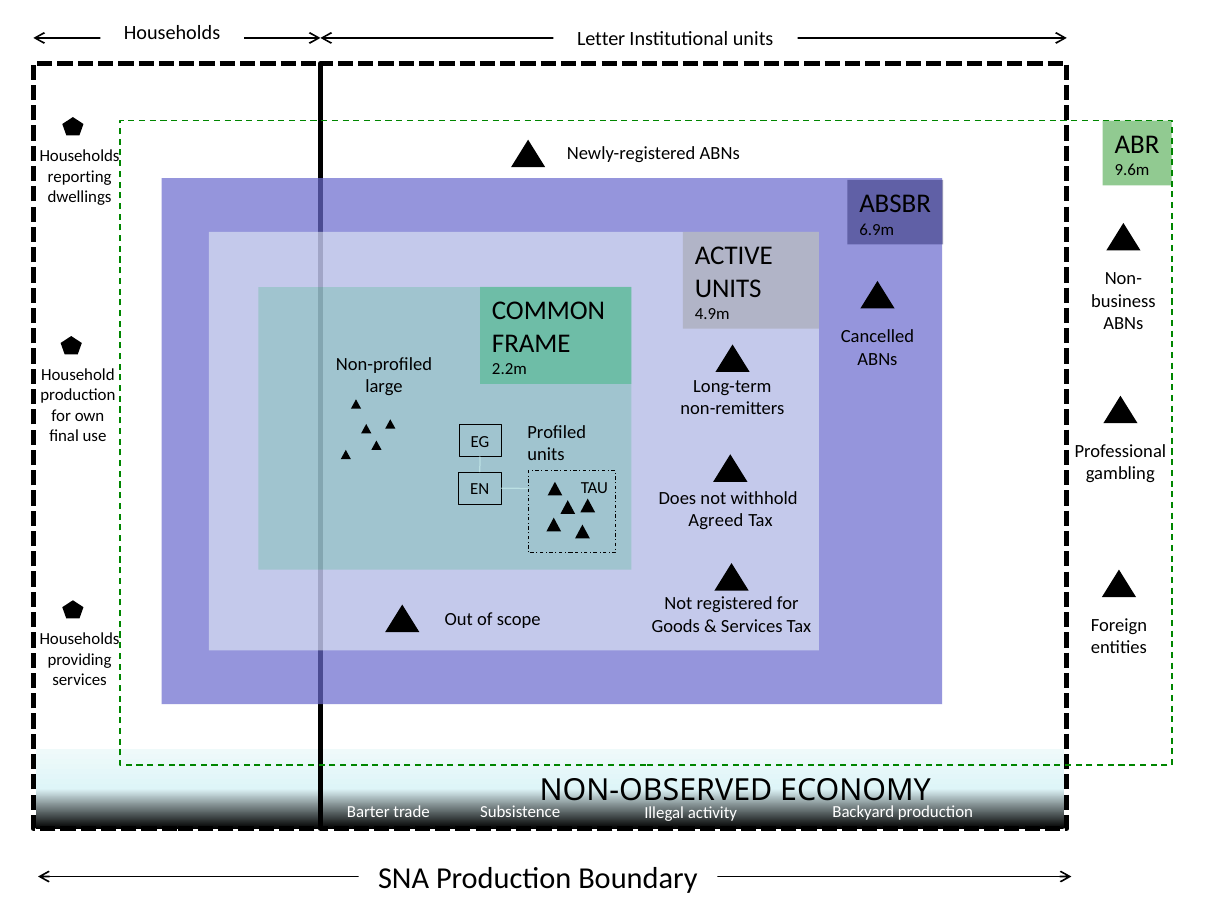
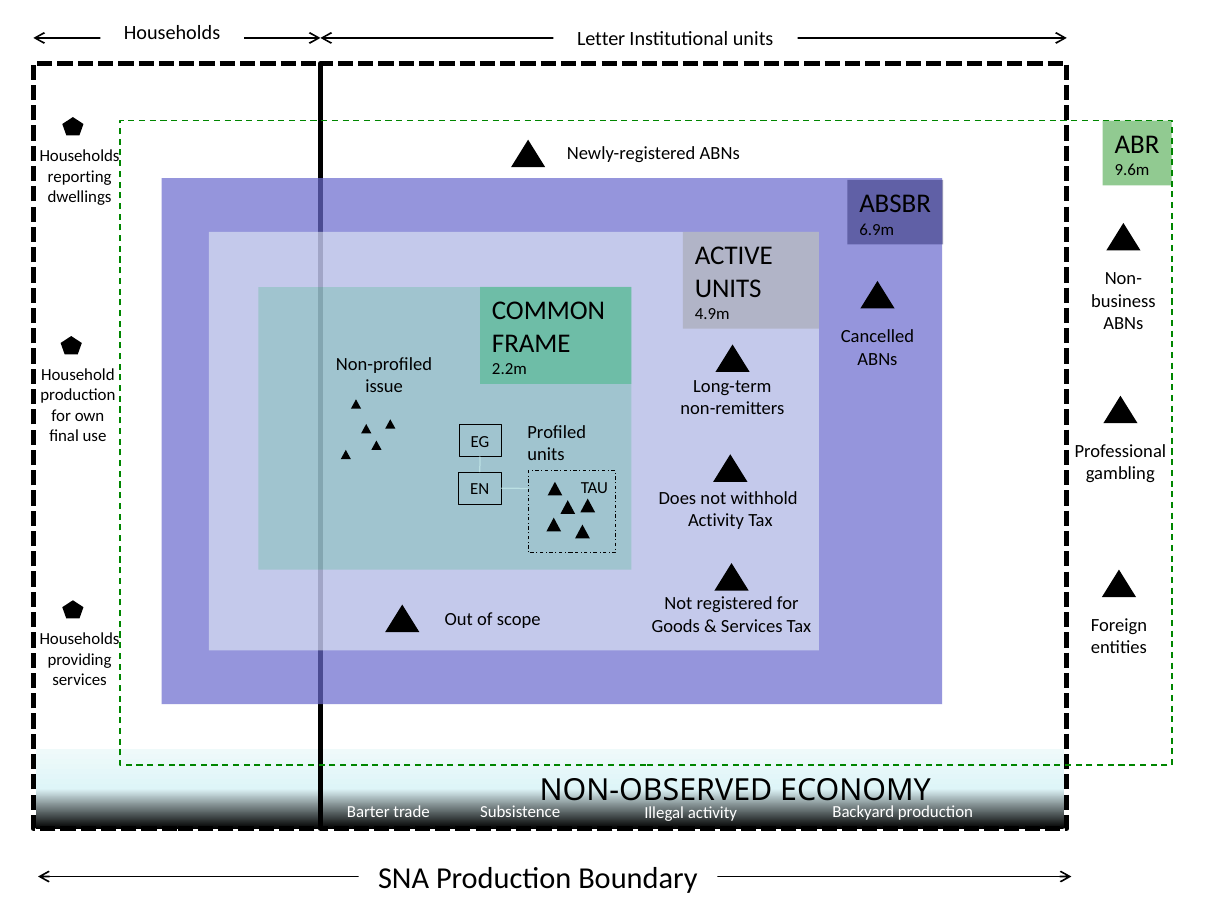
large: large -> issue (384, 387)
Agreed: Agreed -> Activity (716, 521)
